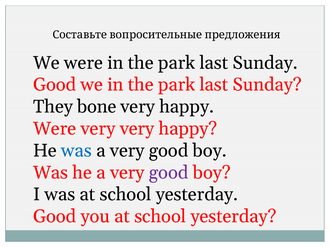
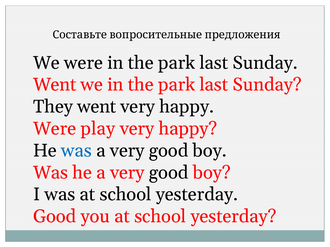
Good: Good -> Went (55, 85)
They bone: bone -> went (97, 107)
Were very: very -> play (98, 129)
good colour: purple -> black (169, 173)
